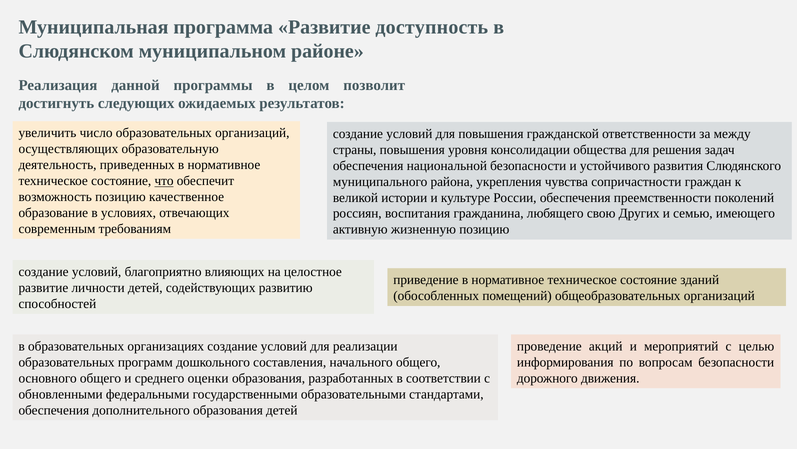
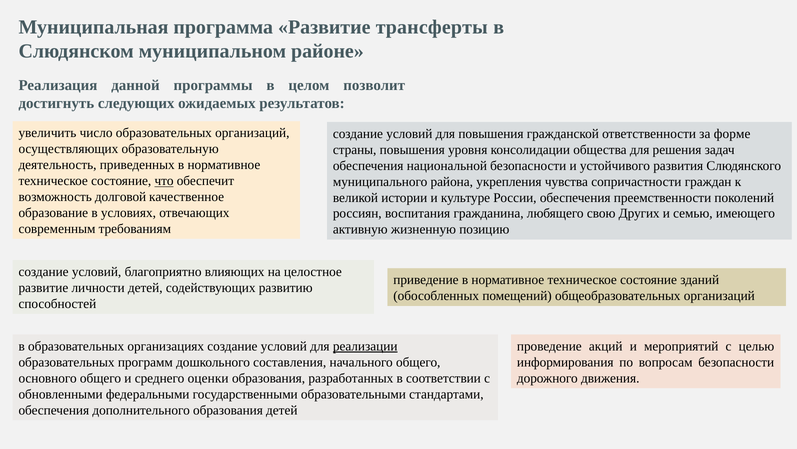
доступность: доступность -> трансферты (432, 27)
между: между -> форме (732, 134)
возможность позицию: позицию -> долговой (121, 197)
реализации underline: none -> present (365, 346)
